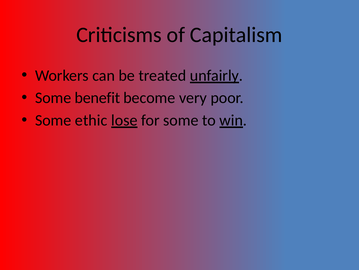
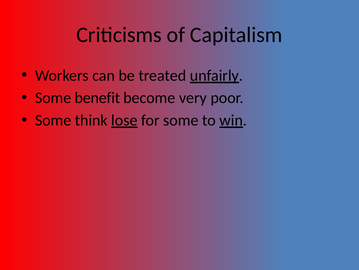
ethic: ethic -> think (91, 120)
